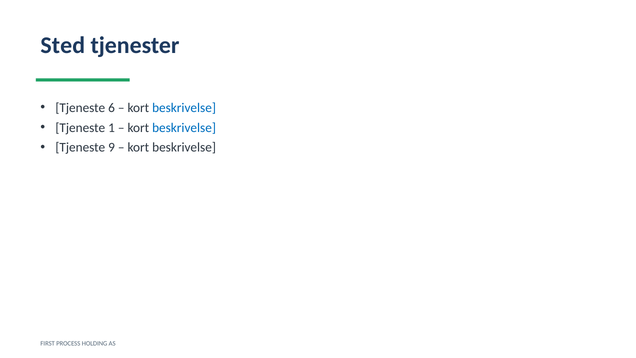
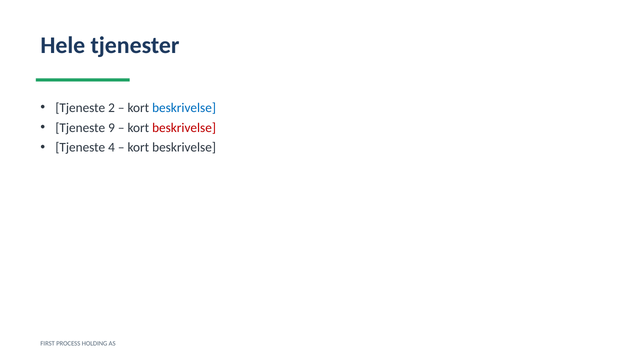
Sted: Sted -> Hele (63, 45)
6: 6 -> 2 (112, 108)
1: 1 -> 9 (112, 128)
beskrivelse colour: blue -> red (184, 128)
9: 9 -> 4 (112, 147)
